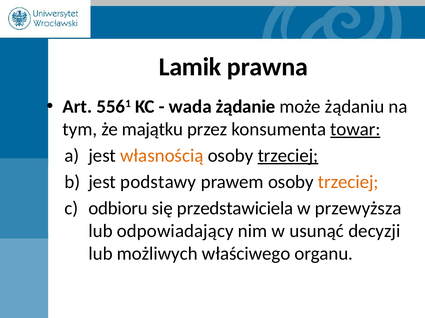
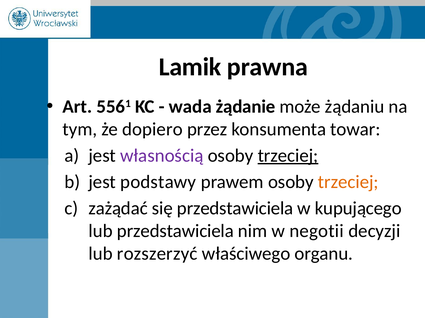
majątku: majątku -> dopiero (152, 129)
towar underline: present -> none (355, 129)
własnością colour: orange -> purple (162, 156)
odbioru: odbioru -> zażądać (118, 209)
przewyższa: przewyższa -> kupującego (358, 209)
lub odpowiadający: odpowiadający -> przedstawiciela (175, 232)
usunąć: usunąć -> negotii (317, 232)
możliwych: możliwych -> rozszerzyć (157, 254)
